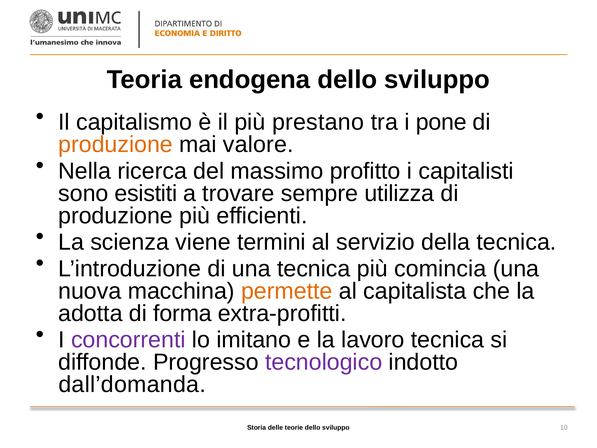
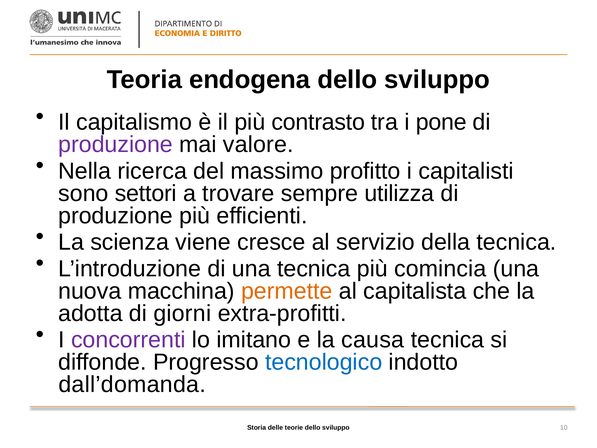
prestano: prestano -> contrasto (318, 122)
produzione colour: orange -> purple (116, 144)
esistiti: esistiti -> settori (146, 193)
termini: termini -> cresce (271, 242)
forma: forma -> giorni (182, 313)
lavoro: lavoro -> causa (373, 340)
tecnologico colour: purple -> blue (324, 362)
